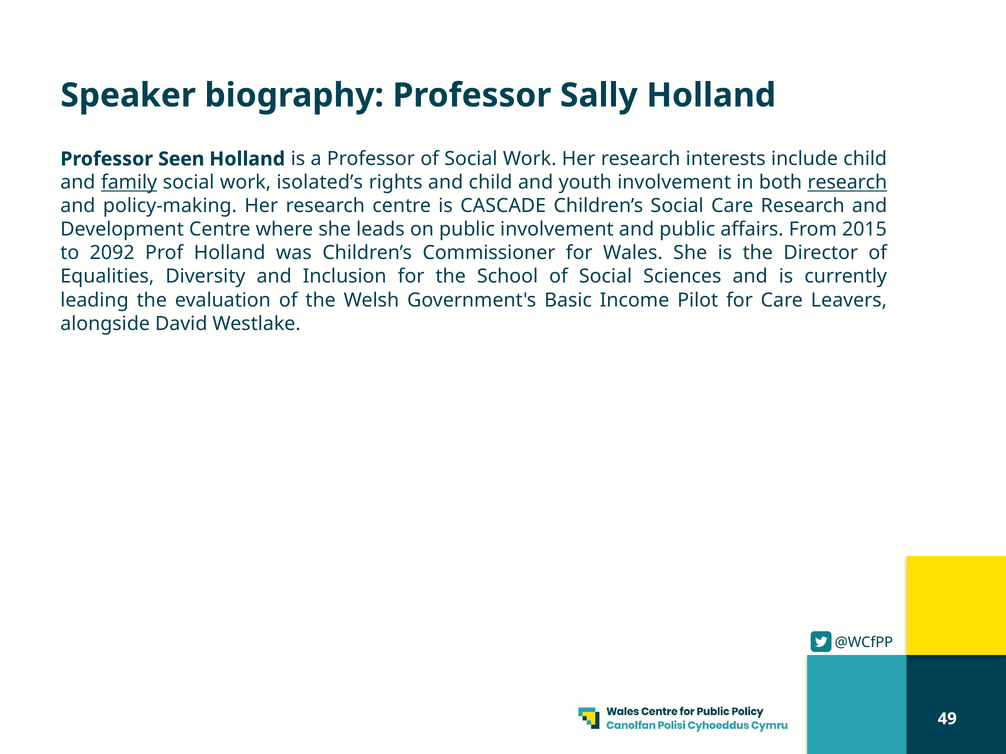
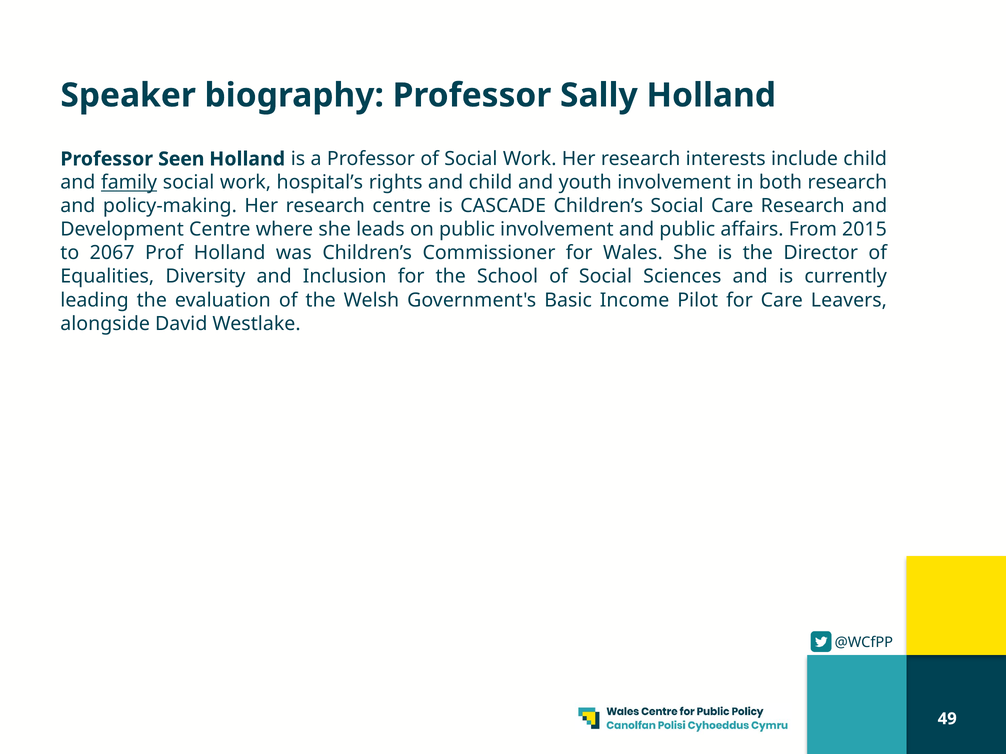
isolated’s: isolated’s -> hospital’s (320, 183)
research underline: present -> none (847, 183)
2092: 2092 -> 2067 (112, 253)
